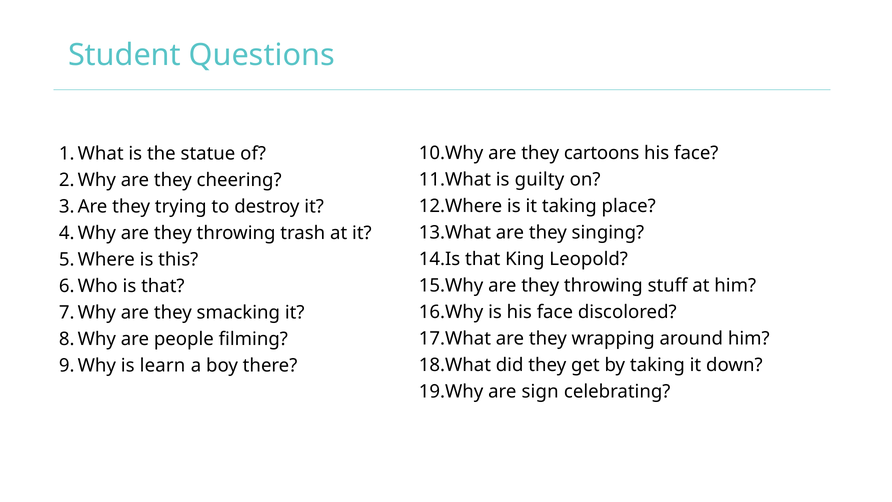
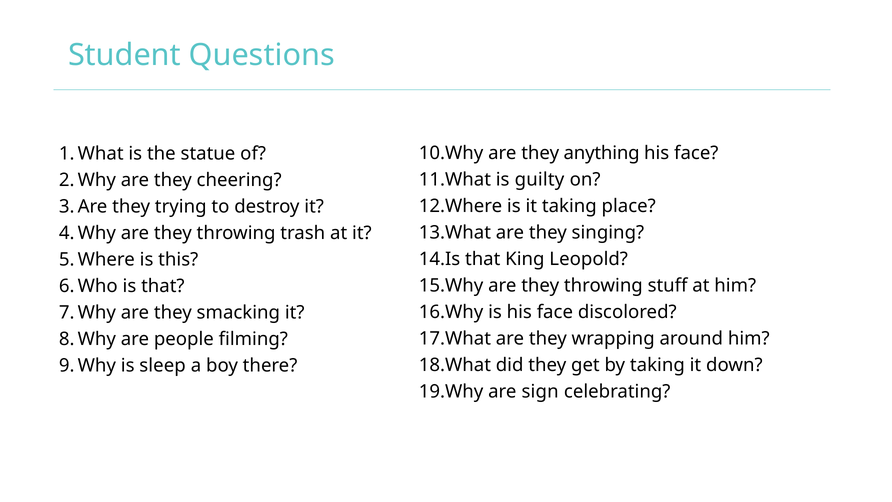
cartoons: cartoons -> anything (602, 153)
learn: learn -> sleep (163, 366)
